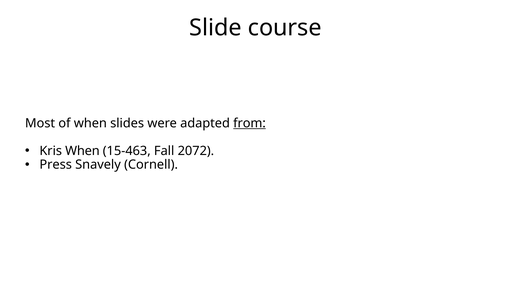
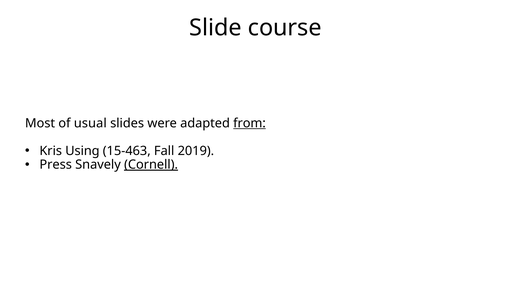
of when: when -> usual (90, 123)
Kris When: When -> Using (82, 151)
2072: 2072 -> 2019 (196, 151)
Cornell underline: none -> present (151, 164)
